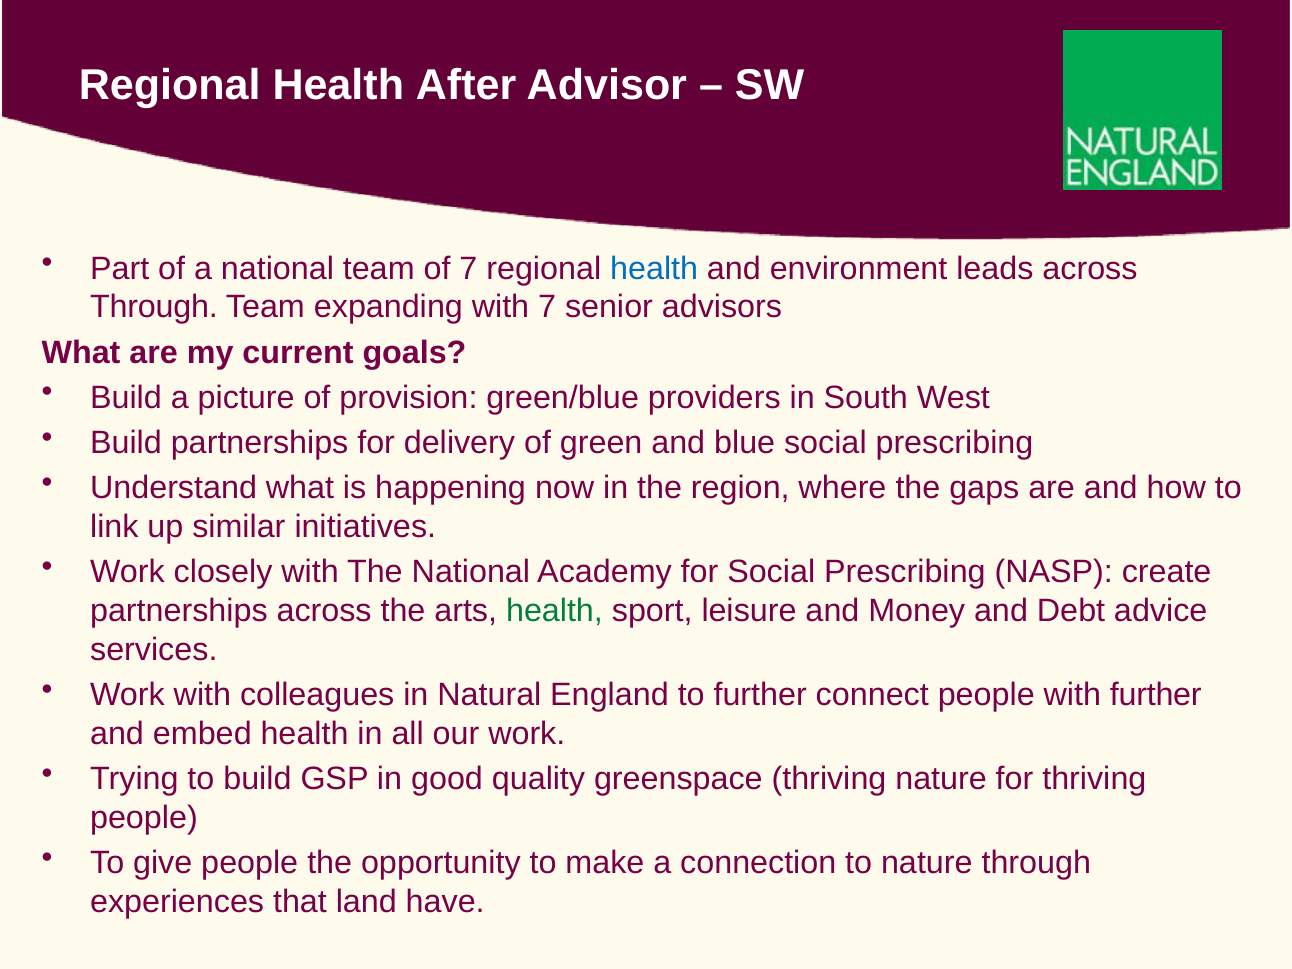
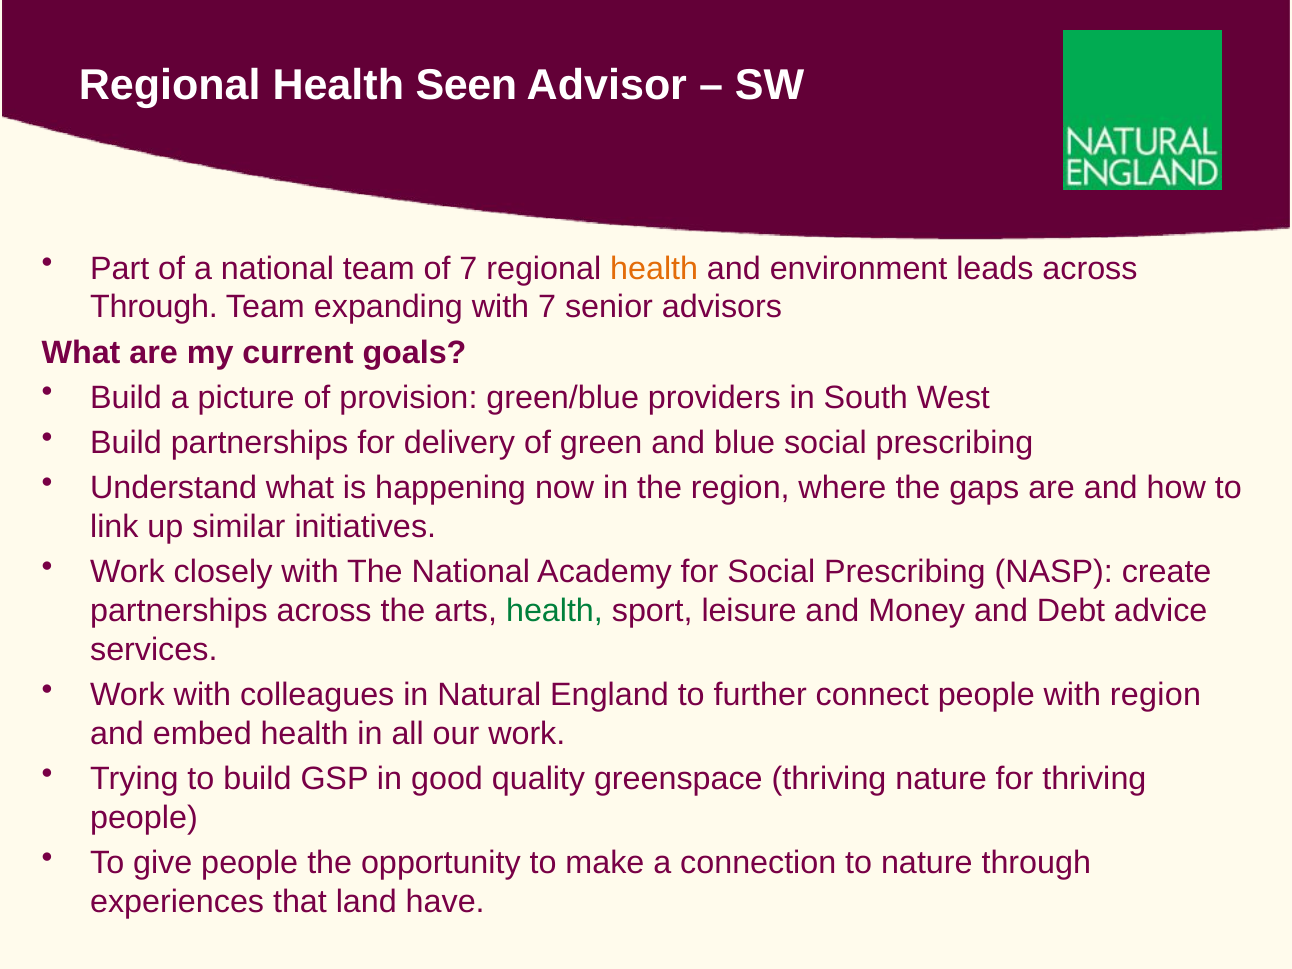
After: After -> Seen (466, 86)
health colour: blue -> orange (654, 268)
with further: further -> region (1156, 695)
